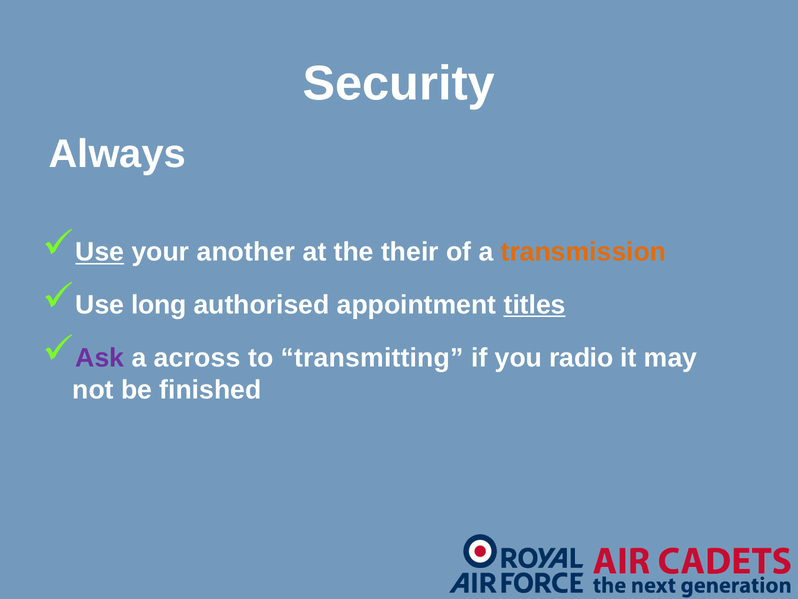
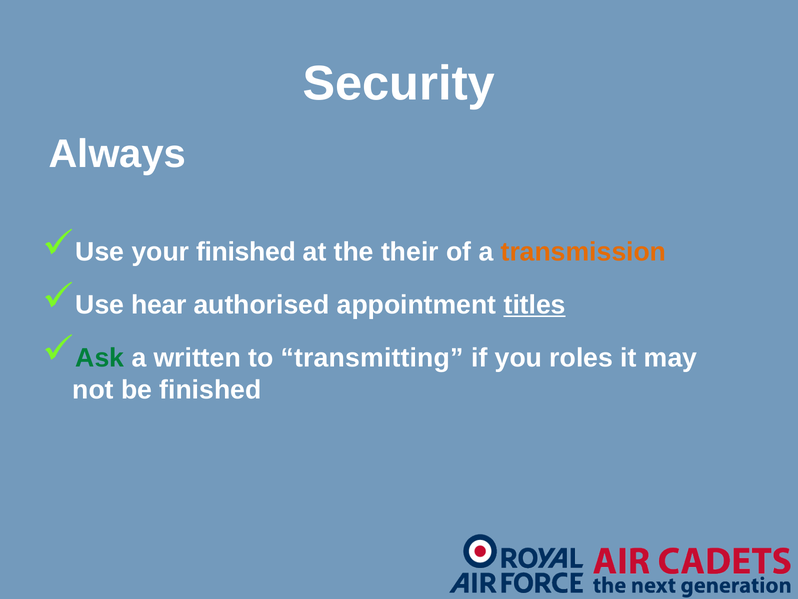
Use underline: present -> none (100, 252)
your another: another -> finished (246, 252)
long: long -> hear (159, 305)
Ask colour: purple -> green (100, 358)
across: across -> written (197, 358)
radio: radio -> roles (581, 358)
